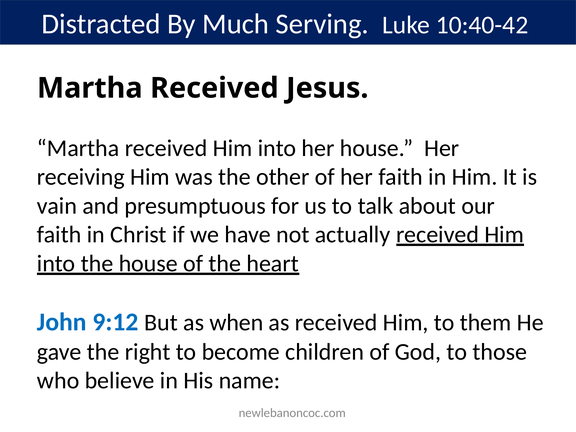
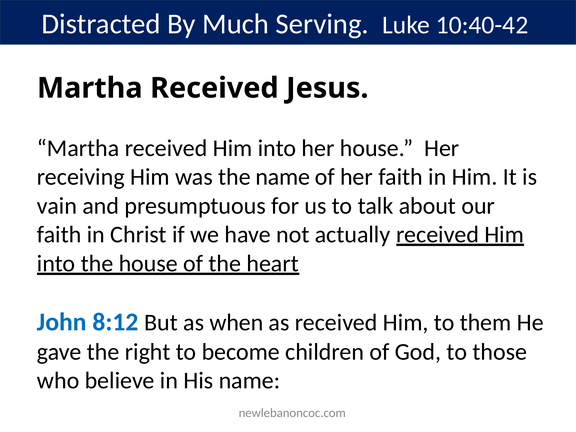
the other: other -> name (283, 177)
9:12: 9:12 -> 8:12 (115, 322)
